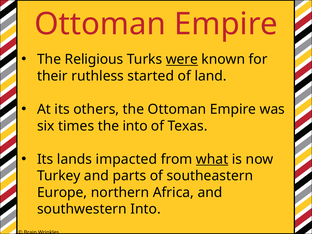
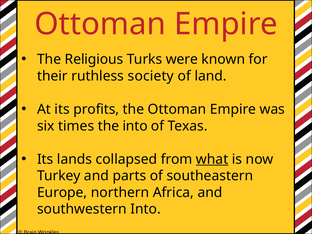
were underline: present -> none (182, 59)
started: started -> society (151, 76)
others: others -> profits (96, 109)
impacted: impacted -> collapsed (126, 159)
